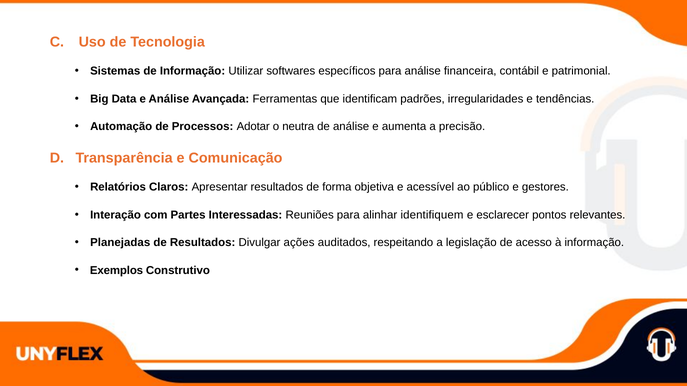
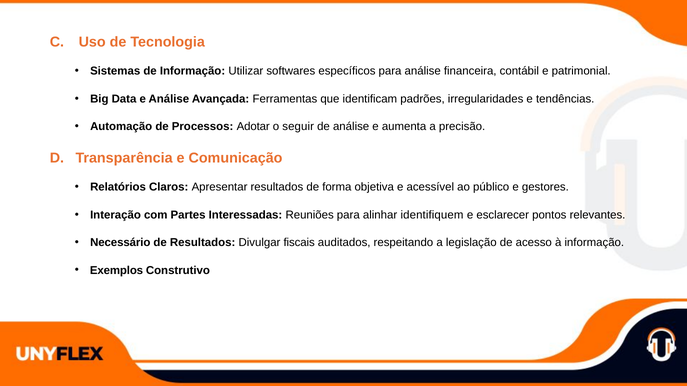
neutra: neutra -> seguir (298, 127)
Planejadas: Planejadas -> Necessário (120, 243)
ações: ações -> fiscais (299, 243)
